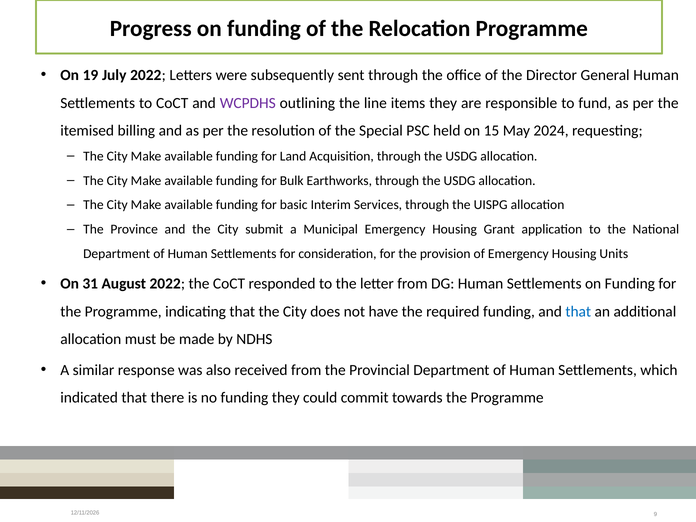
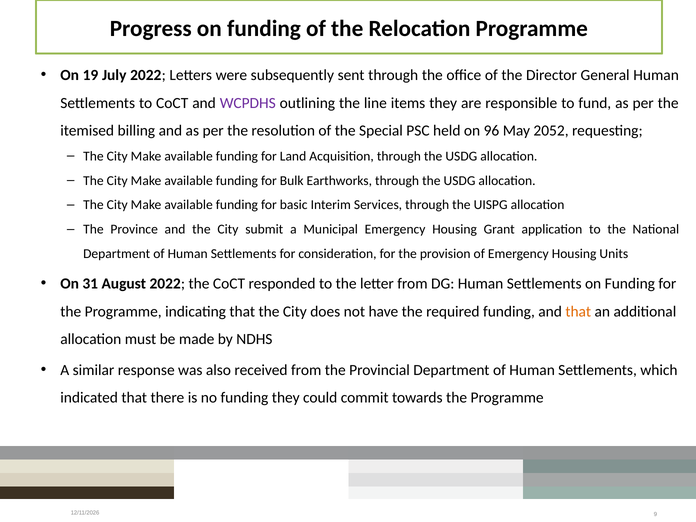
15: 15 -> 96 (491, 131)
2024: 2024 -> 2052 (551, 131)
that colour: blue -> orange (578, 311)
